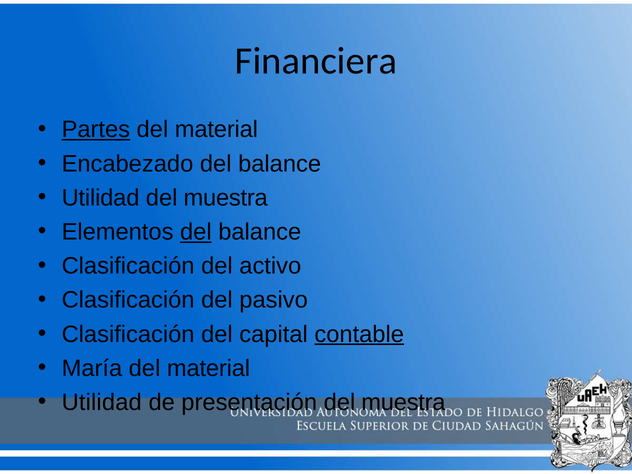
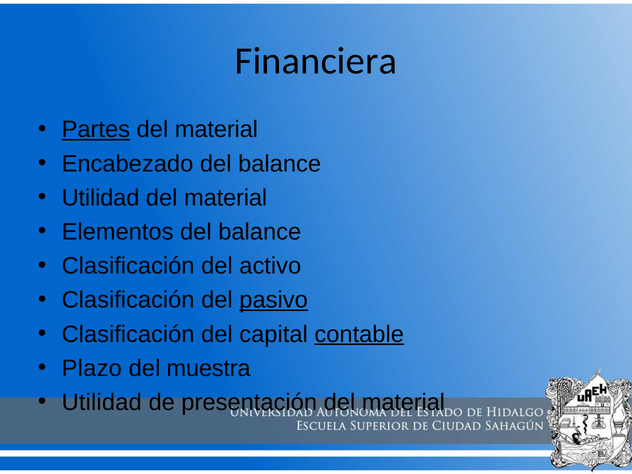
muestra: muestra -> material (226, 198)
del underline: present -> none (196, 232)
pasivo underline: none -> present (274, 300)
María: María -> Plazo (92, 368)
material: material -> muestra (209, 368)
presentación del muestra: muestra -> material (403, 402)
